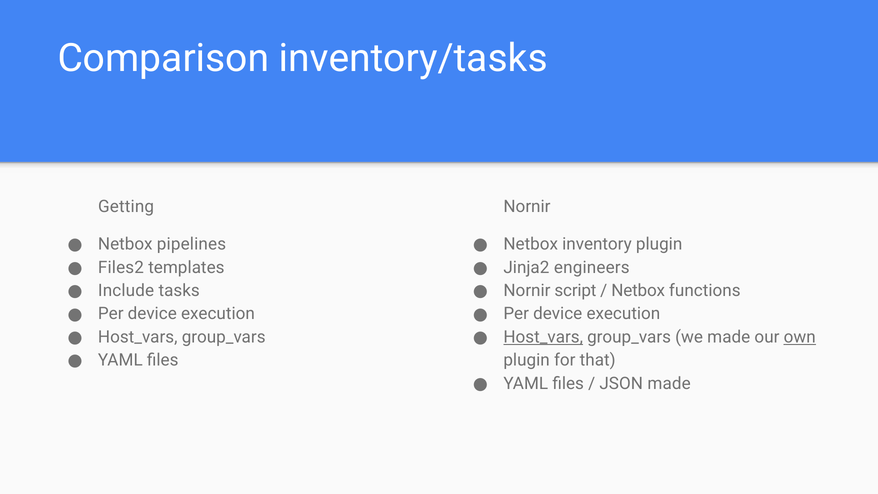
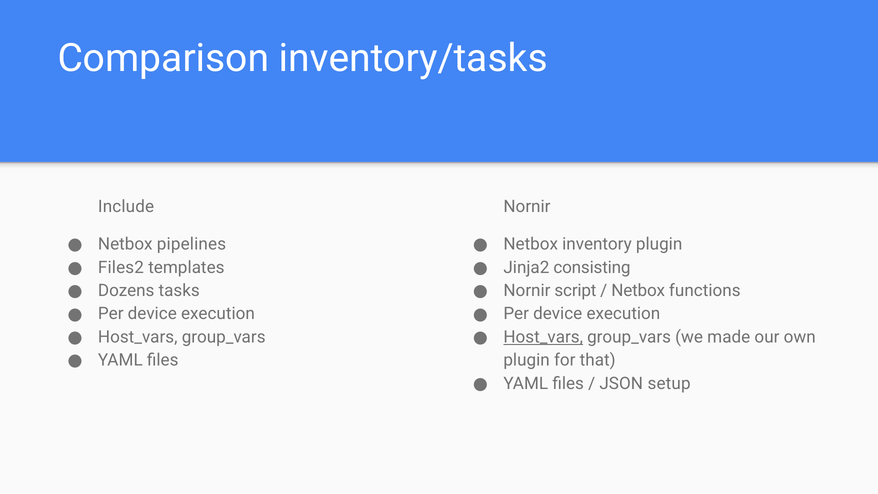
Getting: Getting -> Include (126, 206)
engineers: engineers -> consisting (592, 267)
Include: Include -> Dozens (126, 291)
own underline: present -> none (800, 337)
JSON made: made -> setup (669, 383)
